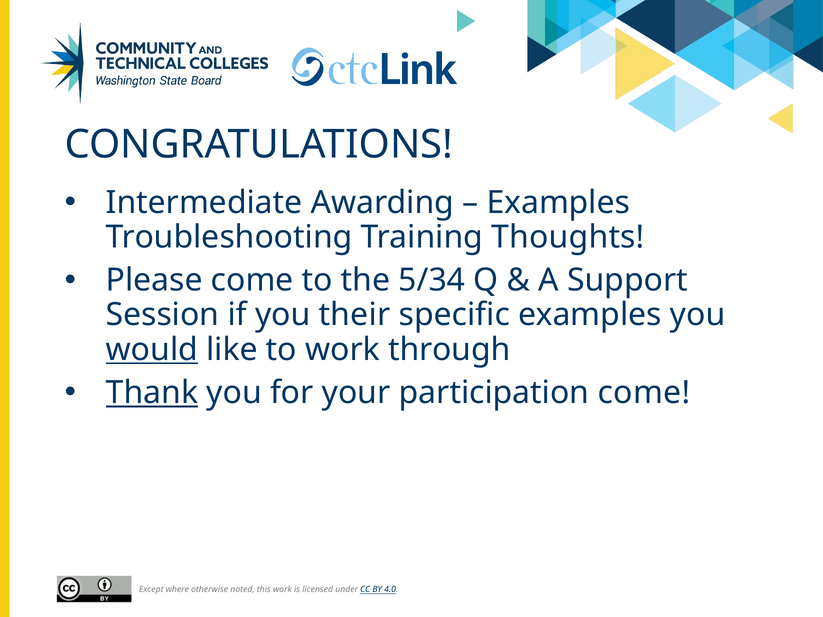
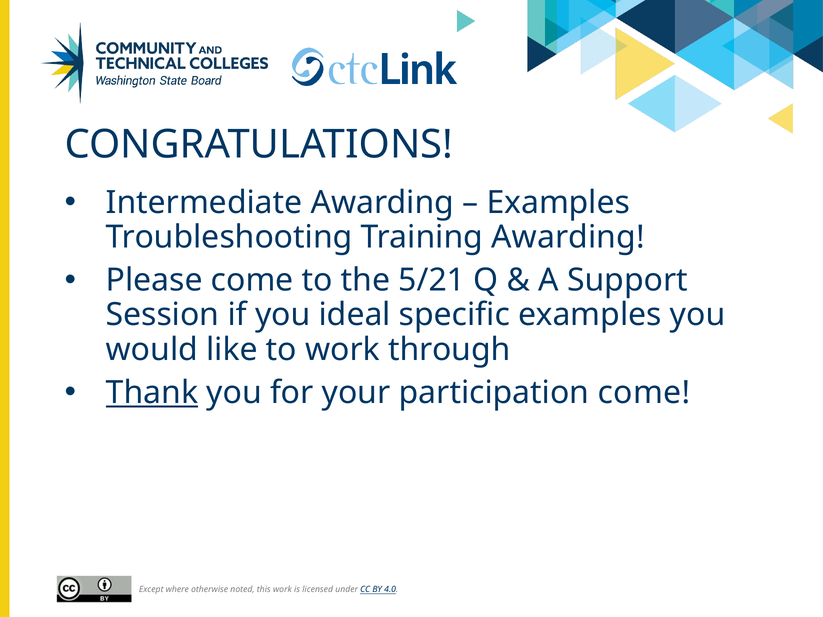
Training Thoughts: Thoughts -> Awarding (568, 237)
5/34: 5/34 -> 5/21 (432, 280)
their: their -> ideal (355, 315)
would underline: present -> none (152, 350)
